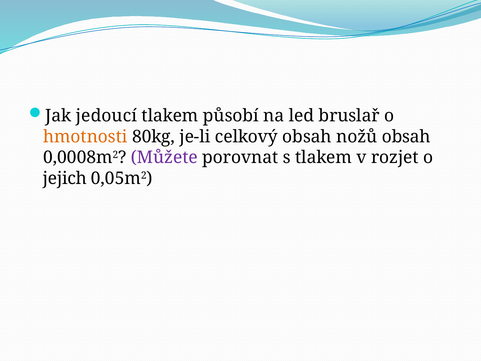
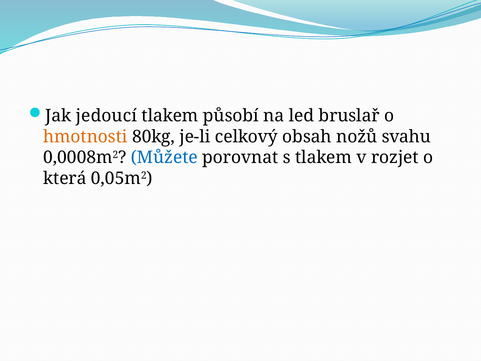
nožů obsah: obsah -> svahu (406, 137)
Můžete colour: purple -> blue (164, 157)
jejich: jejich -> která (65, 178)
